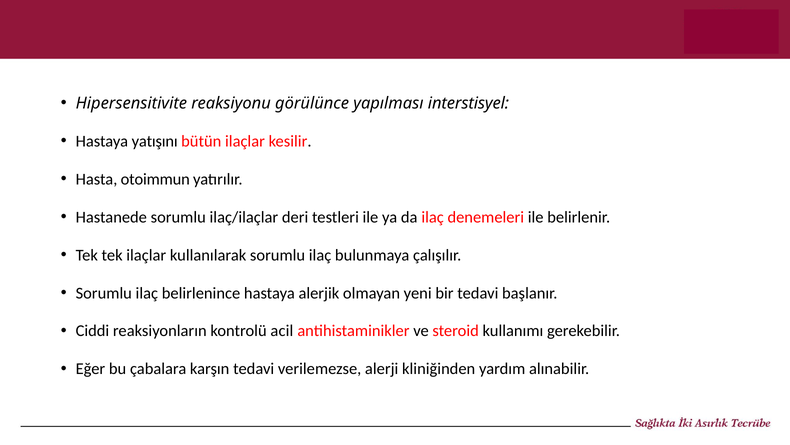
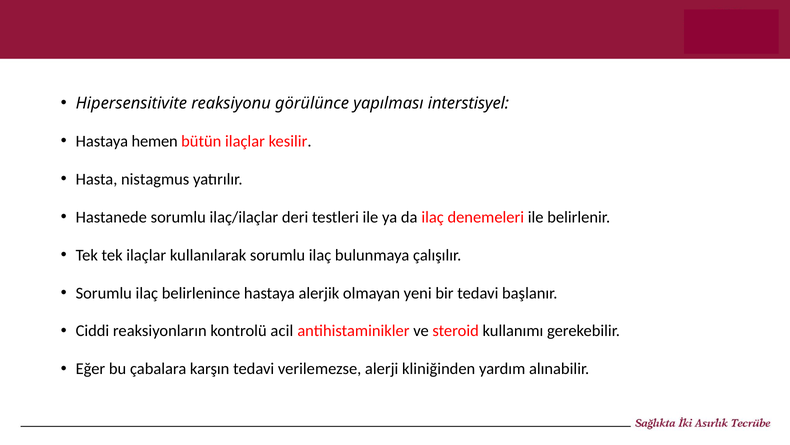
yatışını: yatışını -> hemen (155, 141)
otoimmun: otoimmun -> nistagmus (155, 179)
